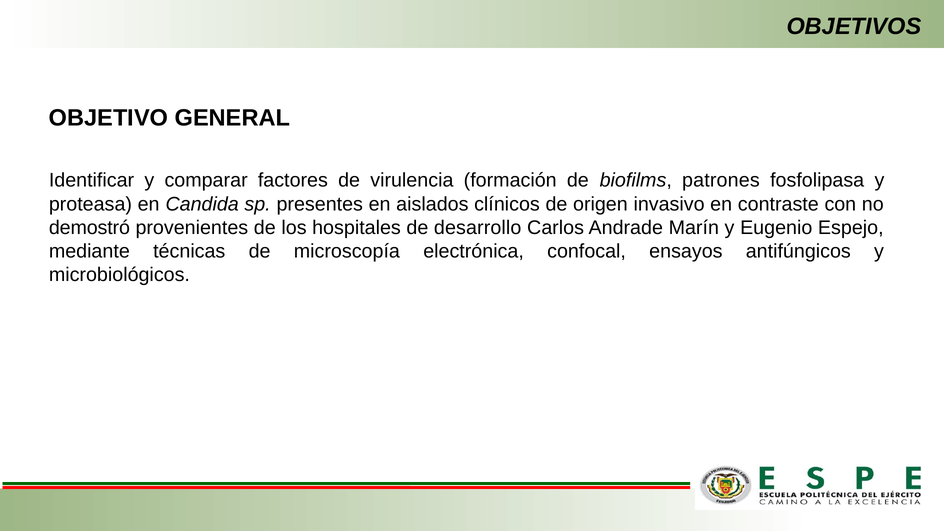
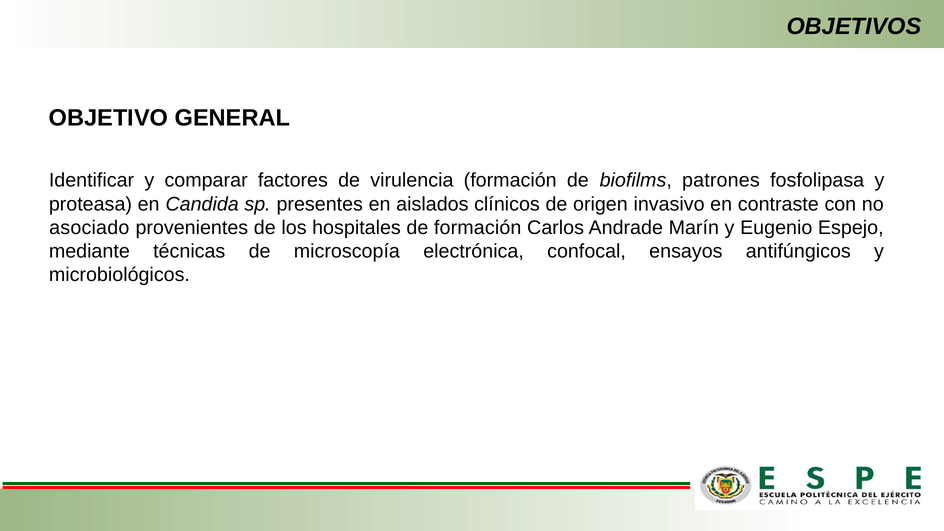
demostró: demostró -> asociado (89, 228)
de desarrollo: desarrollo -> formación (478, 228)
